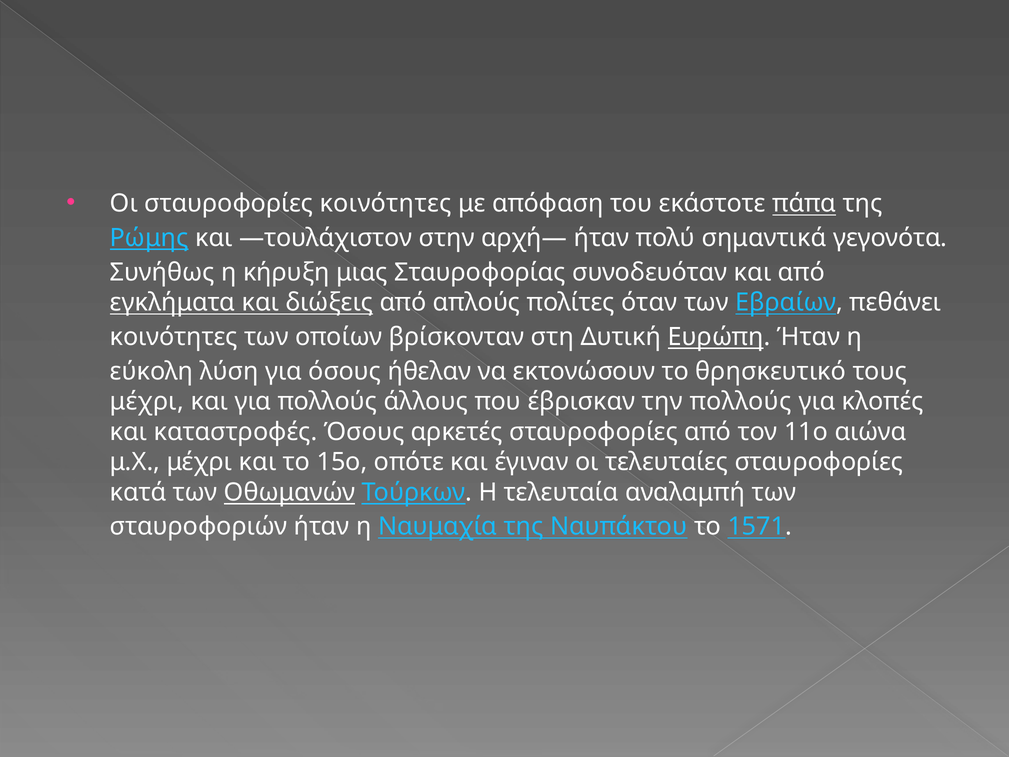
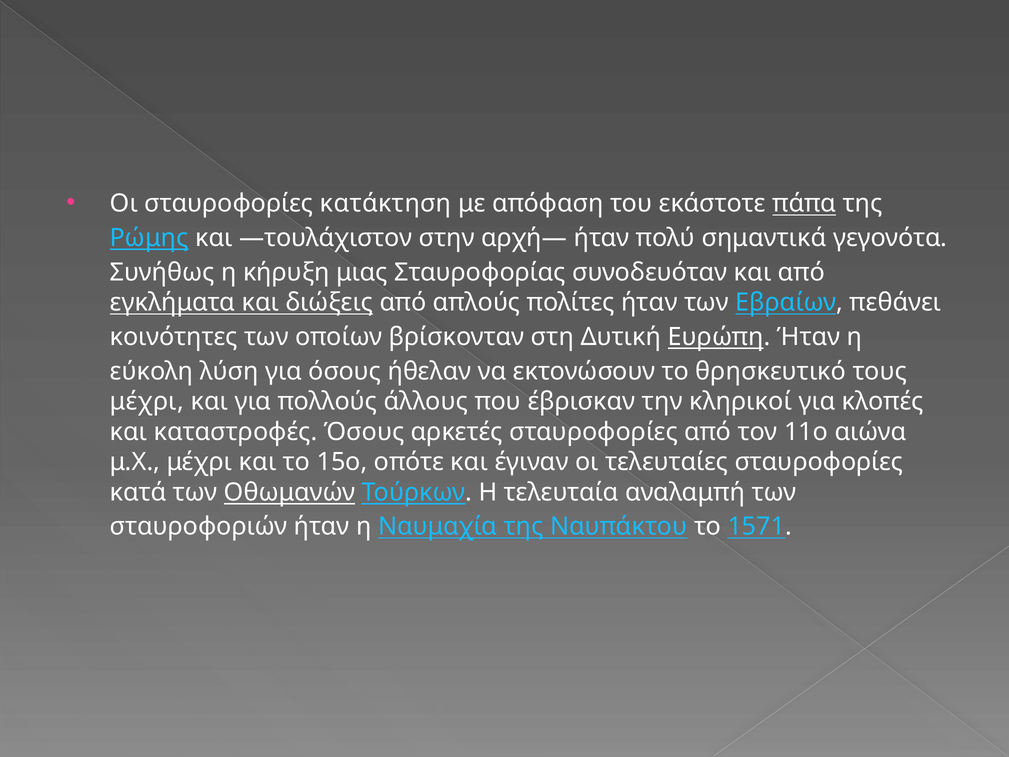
σταυροφορίες κοινότητες: κοινότητες -> κατάκτηση (386, 204)
πολίτες όταν: όταν -> ήταν (649, 302)
την πολλούς: πολλούς -> κληρικοί (741, 401)
